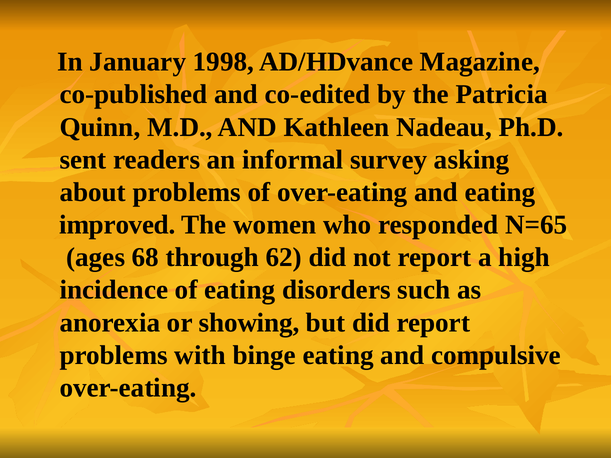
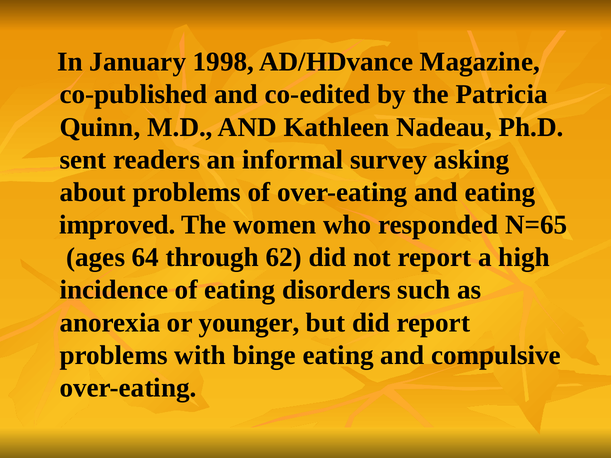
68: 68 -> 64 (145, 258)
showing: showing -> younger (249, 323)
